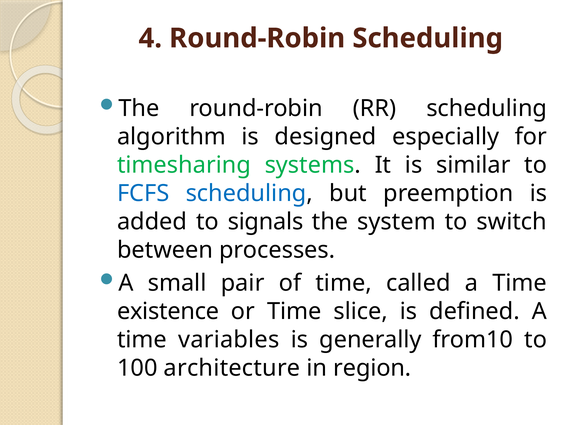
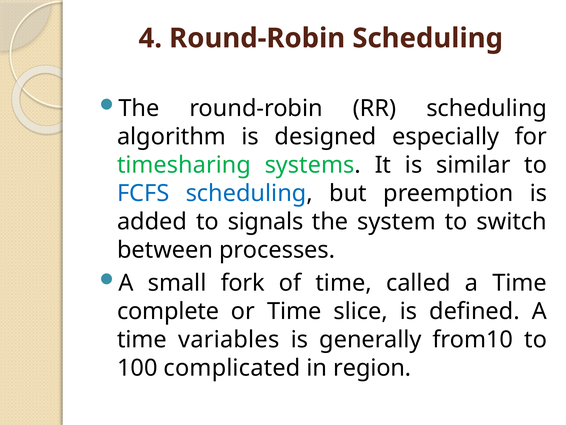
pair: pair -> fork (243, 283)
existence: existence -> complete (168, 311)
architecture: architecture -> complicated (232, 368)
